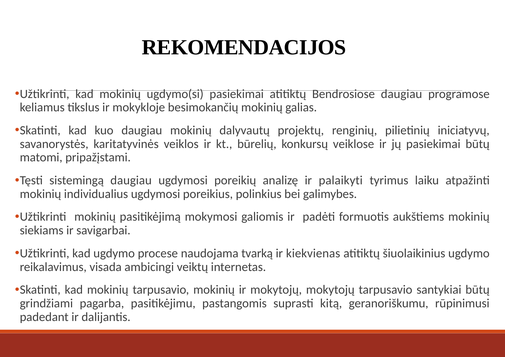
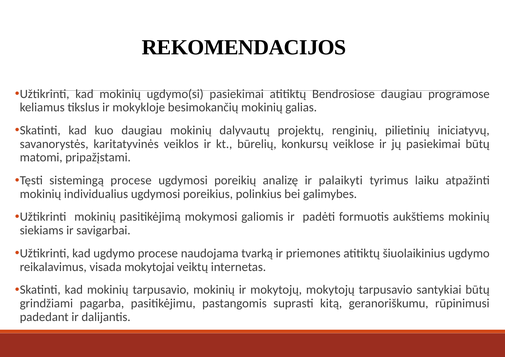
sistemingą daugiau: daugiau -> procese (131, 180)
kiekvienas: kiekvienas -> priemones (313, 253)
ambicingi: ambicingi -> mokytojai (149, 267)
